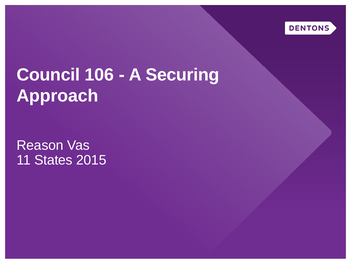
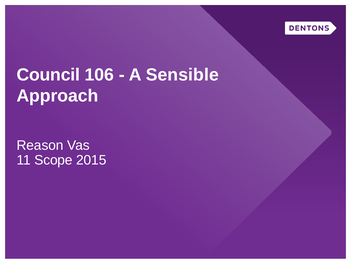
Securing: Securing -> Sensible (182, 74)
States: States -> Scope (53, 160)
